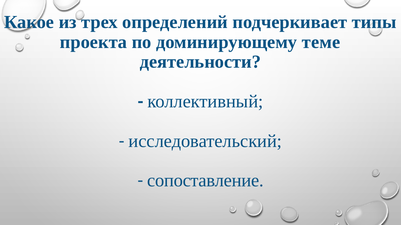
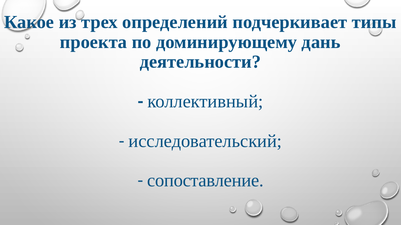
теме: теме -> дань (321, 42)
